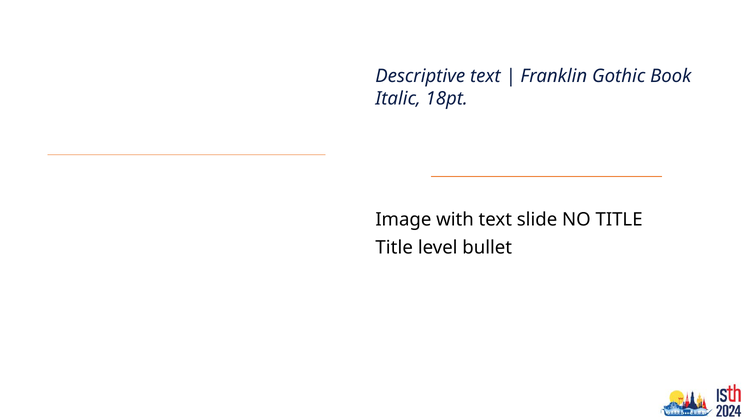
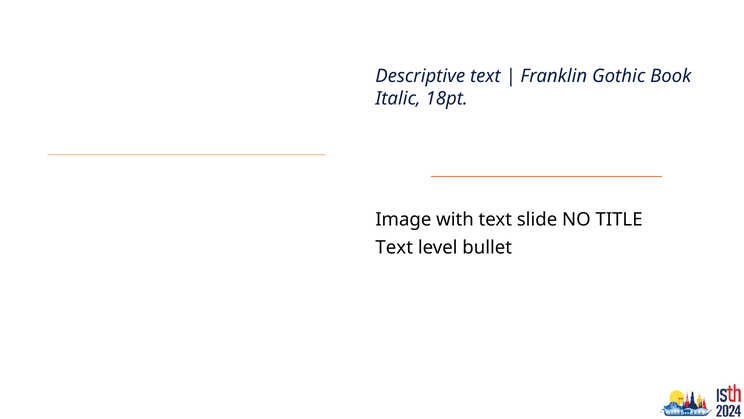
Title: Title -> Text (394, 247)
